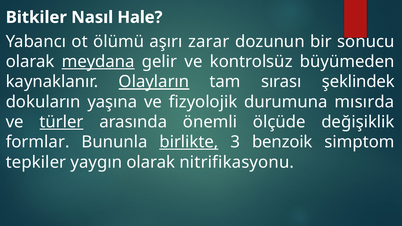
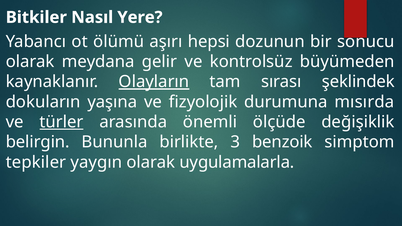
Hale: Hale -> Yere (140, 17)
zarar: zarar -> hepsi (209, 42)
meydana underline: present -> none (98, 62)
formlar: formlar -> belirgin (38, 142)
birlikte underline: present -> none (189, 142)
nitrifikasyonu: nitrifikasyonu -> uygulamalarla (237, 162)
